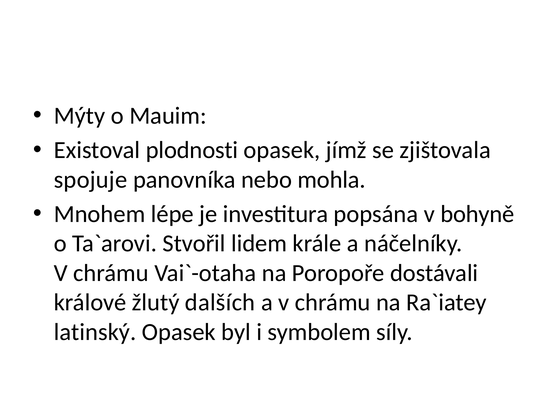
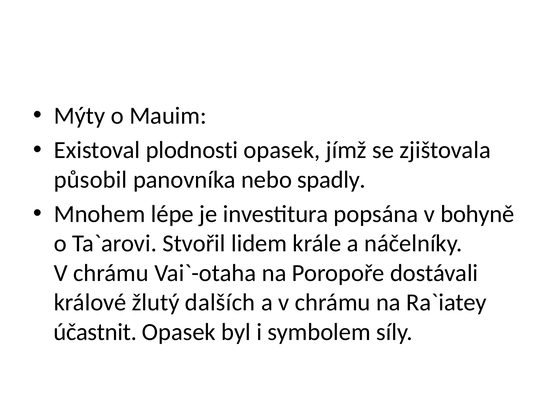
spojuje: spojuje -> působil (91, 180)
mohla: mohla -> spadly (332, 180)
latinský: latinský -> účastnit (95, 332)
